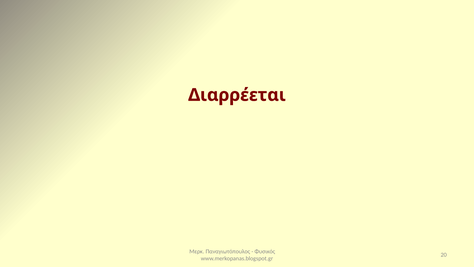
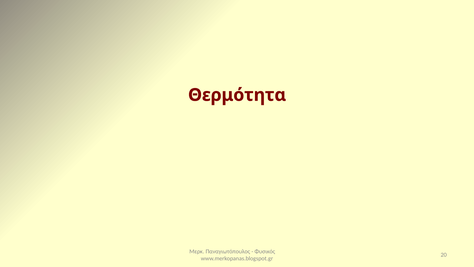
Διαρρέεται: Διαρρέεται -> Θερμότητα (237, 95)
